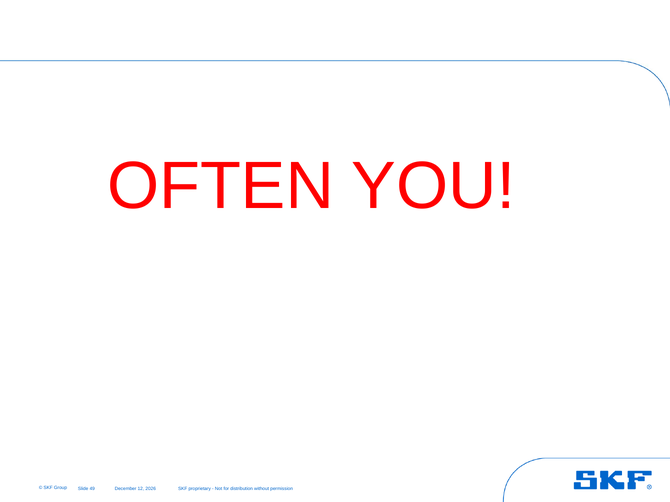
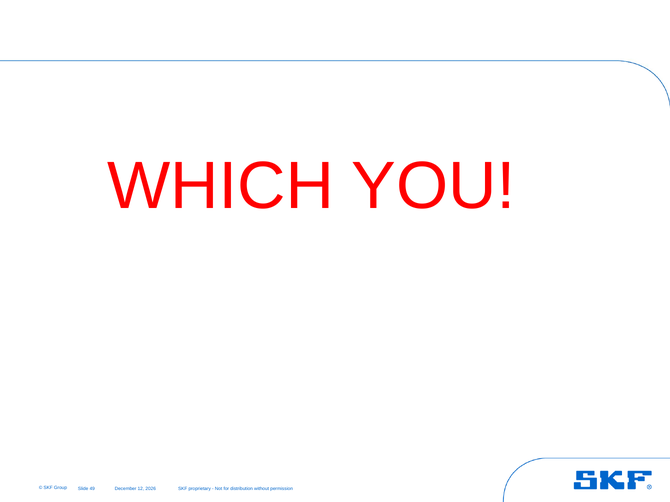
OFTEN: OFTEN -> WHICH (221, 186)
